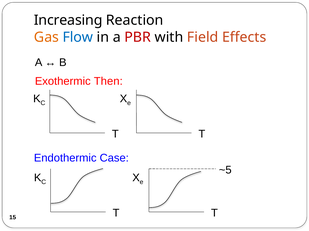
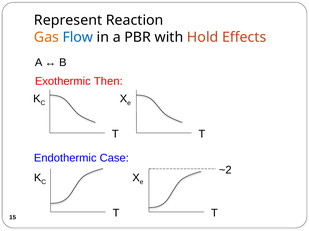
Increasing: Increasing -> Represent (68, 20)
PBR colour: red -> black (138, 37)
Field: Field -> Hold (203, 37)
~5: ~5 -> ~2 (225, 170)
